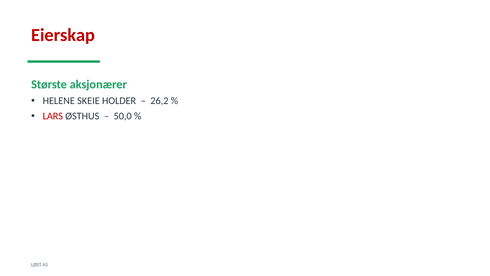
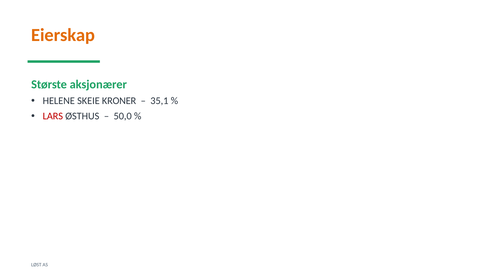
Eierskap colour: red -> orange (63, 35)
HOLDER: HOLDER -> KRONER (119, 101)
26,2: 26,2 -> 35,1 (159, 101)
